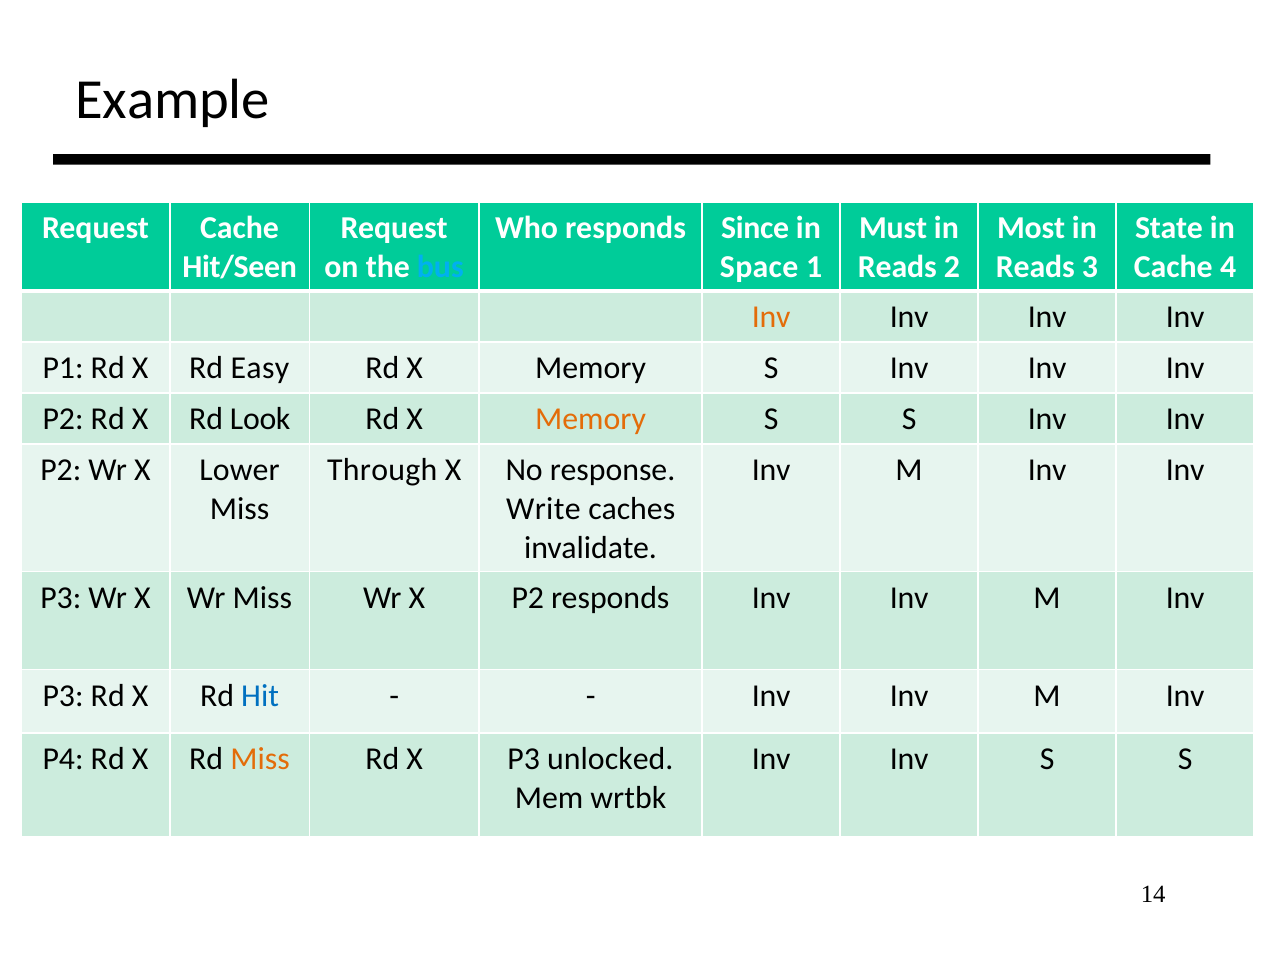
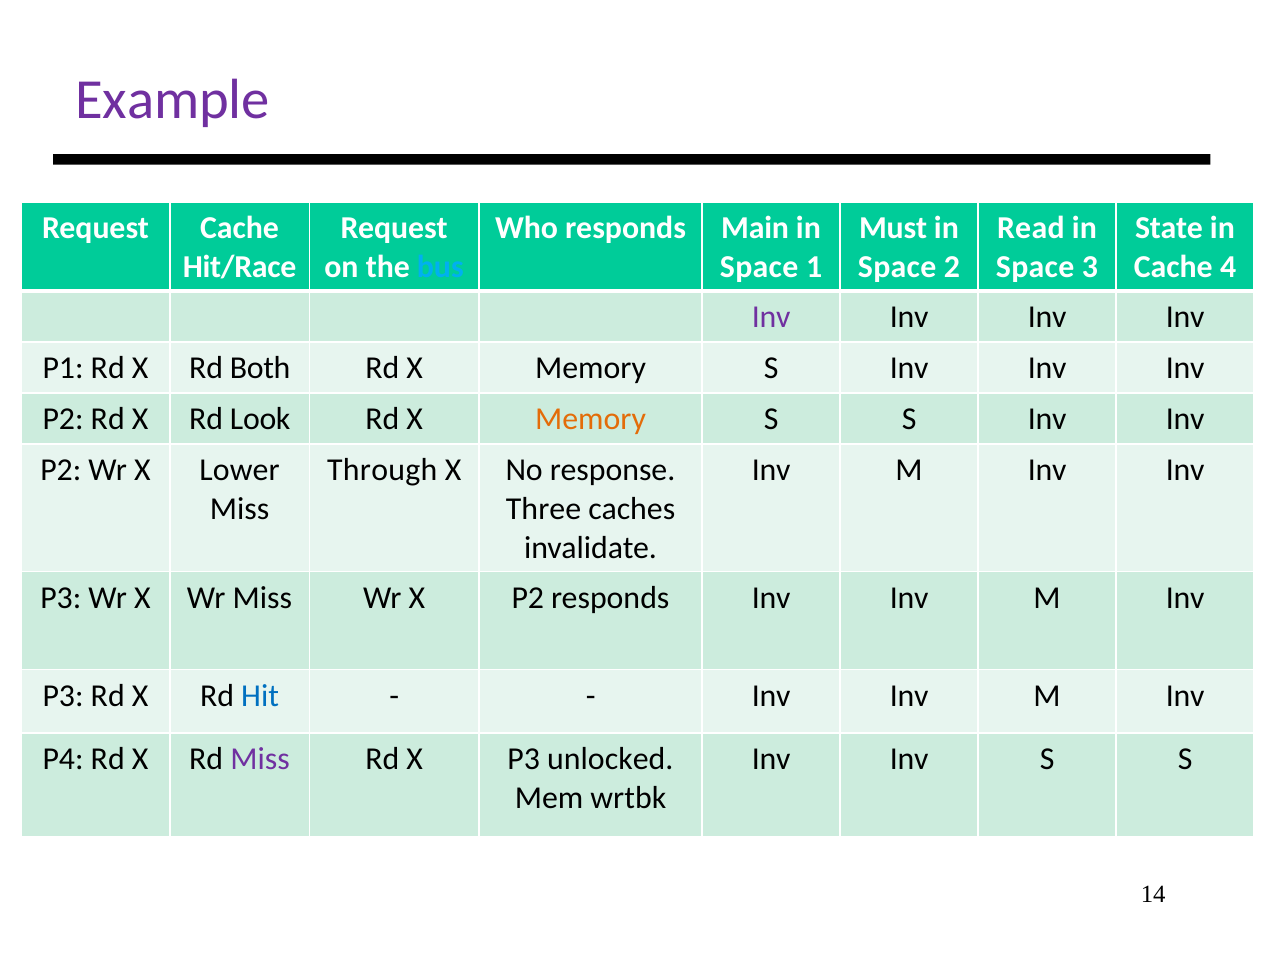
Example colour: black -> purple (172, 99)
Since: Since -> Main (755, 228)
Most: Most -> Read (1031, 228)
Hit/Seen: Hit/Seen -> Hit/Race (240, 267)
Reads: Reads -> Space (897, 267)
Reads: Reads -> Space (1035, 267)
Inv colour: orange -> purple (771, 317)
Easy: Easy -> Both (260, 368)
Write: Write -> Three (544, 509)
Miss colour: orange -> purple (260, 759)
